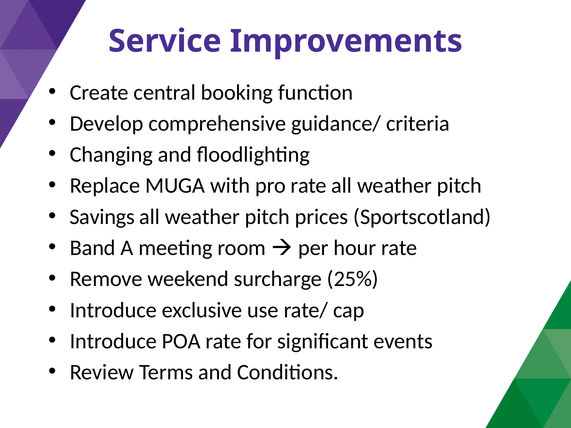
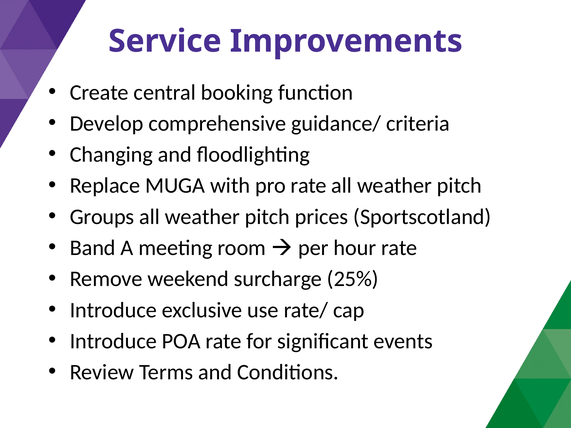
Savings: Savings -> Groups (102, 217)
